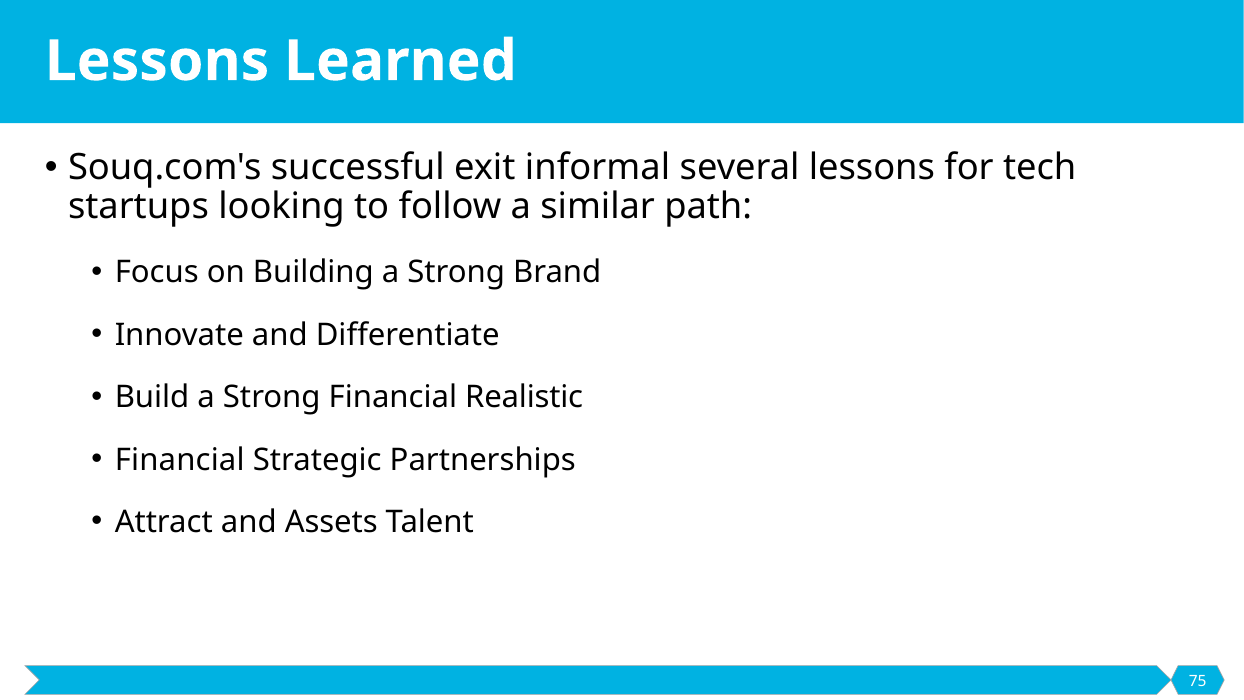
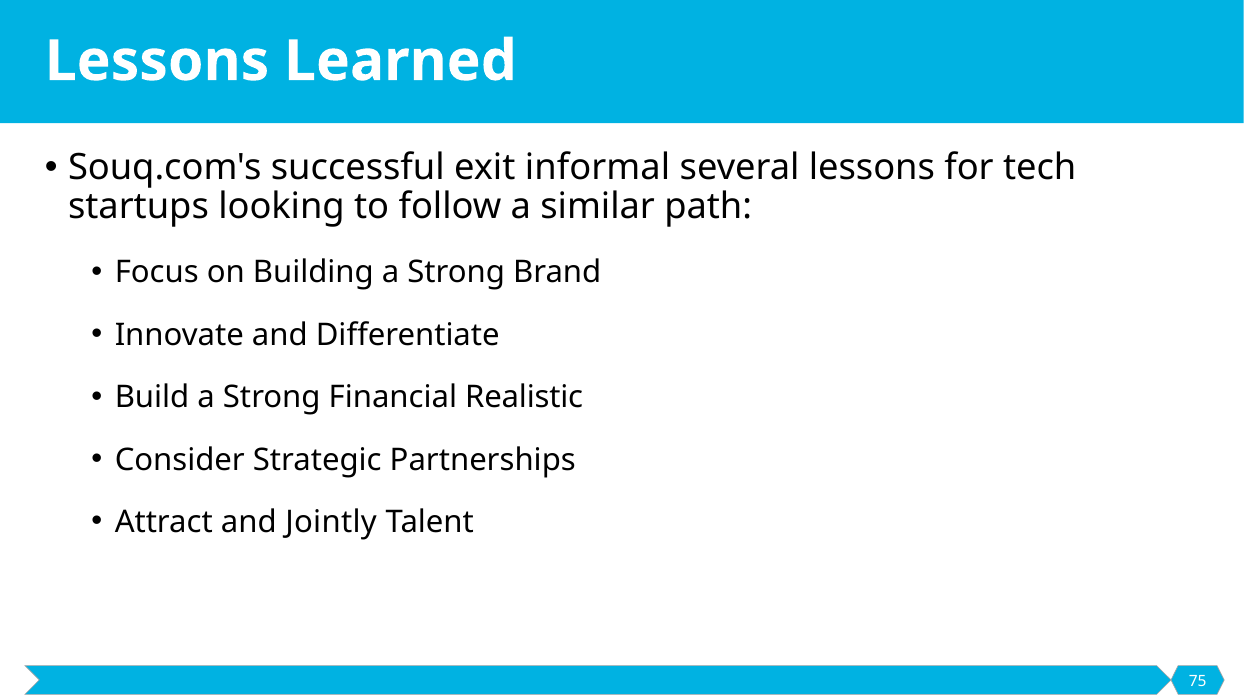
Financial: Financial -> Consider (180, 460)
Assets: Assets -> Jointly (331, 522)
